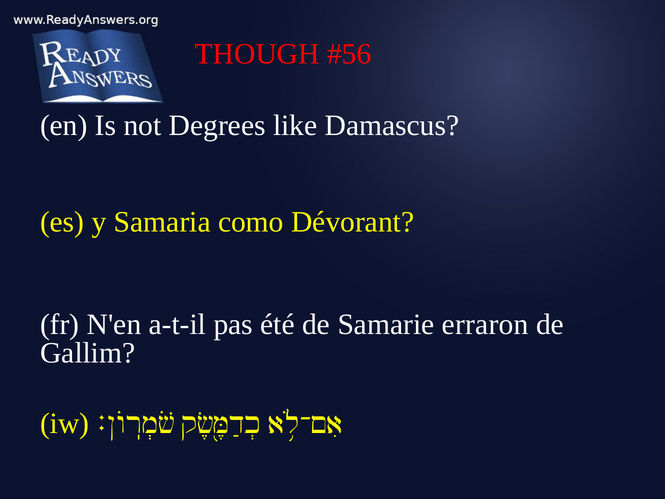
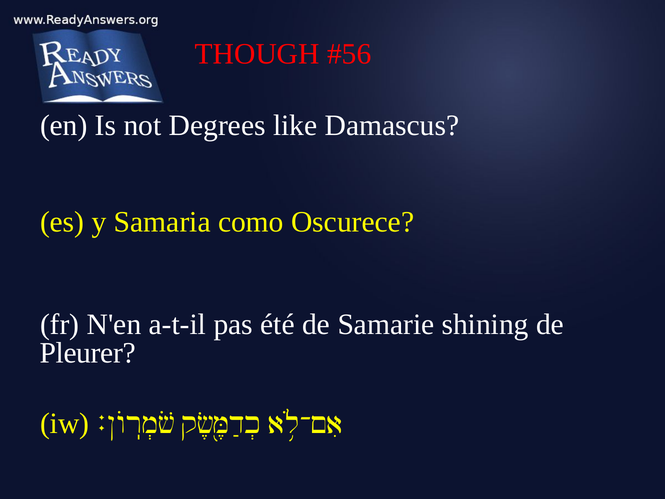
Dévorant: Dévorant -> Oscurece (353, 222)
erraron: erraron -> shining (485, 324)
Gallim: Gallim -> Pleurer (88, 353)
